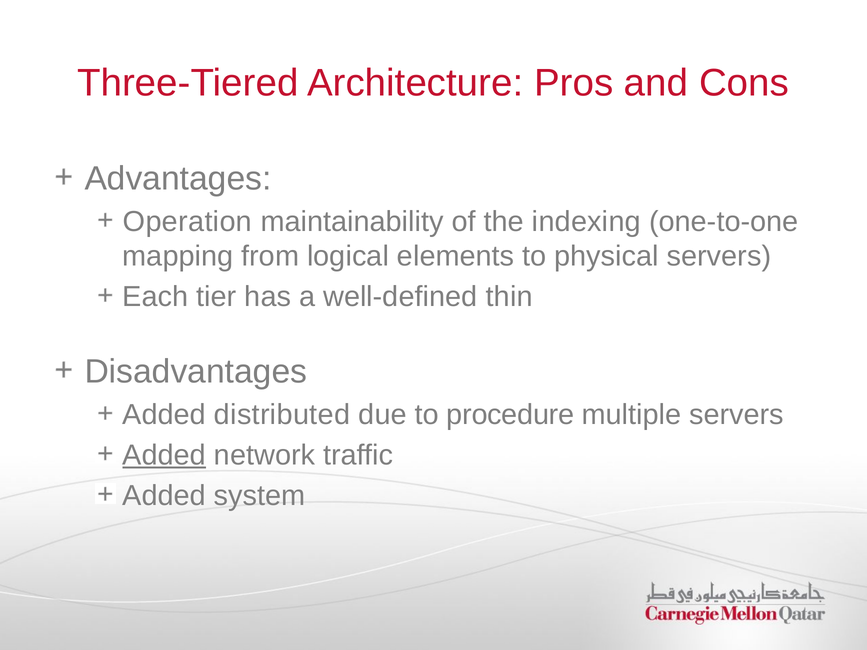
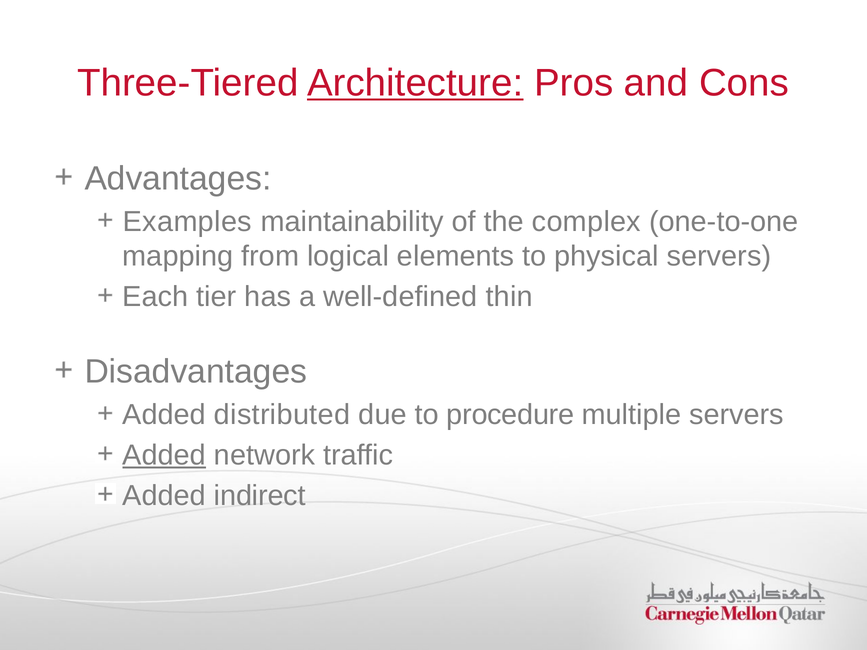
Architecture underline: none -> present (415, 83)
Operation: Operation -> Examples (187, 222)
indexing: indexing -> complex (586, 222)
system: system -> indirect (260, 496)
